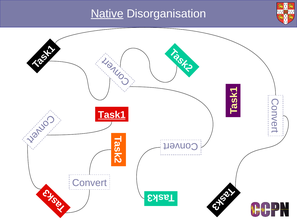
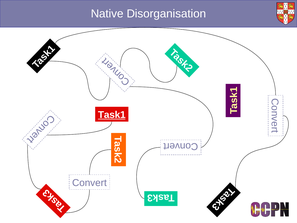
Native underline: present -> none (107, 14)
